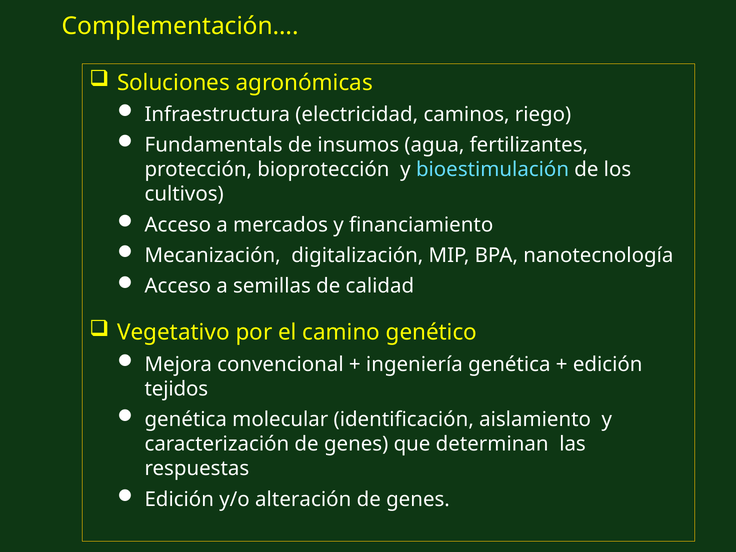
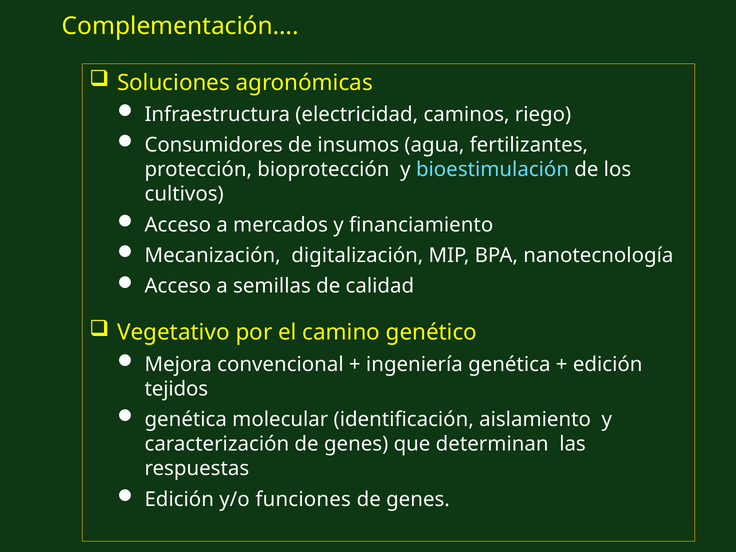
Fundamentals: Fundamentals -> Consumidores (214, 145)
alteración: alteración -> funciones (303, 499)
